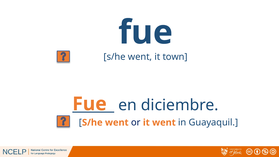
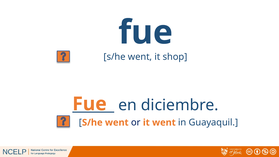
town: town -> shop (175, 57)
